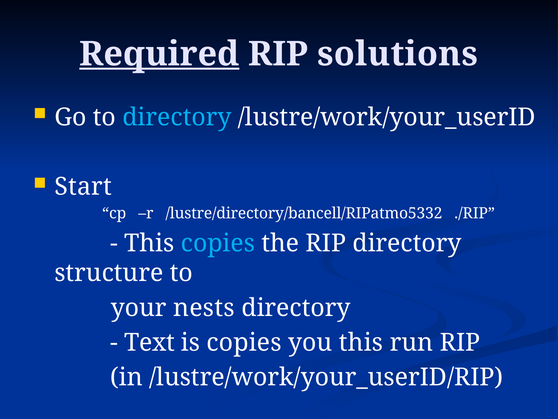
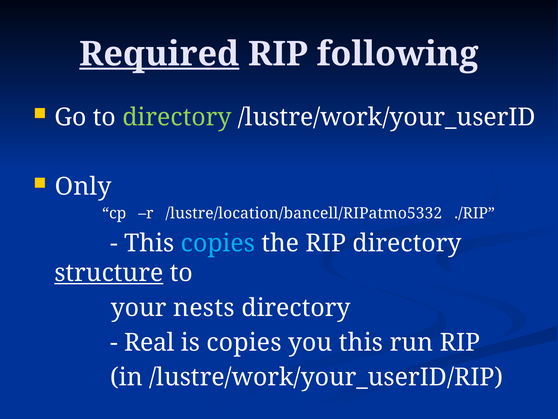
solutions: solutions -> following (398, 54)
directory colour: light blue -> light green (177, 117)
Start: Start -> Only (83, 187)
/lustre/directory/bancell/RIPatmo5332: /lustre/directory/bancell/RIPatmo5332 -> /lustre/location/bancell/RIPatmo5332 (304, 213)
structure underline: none -> present (109, 273)
Text: Text -> Real (149, 342)
